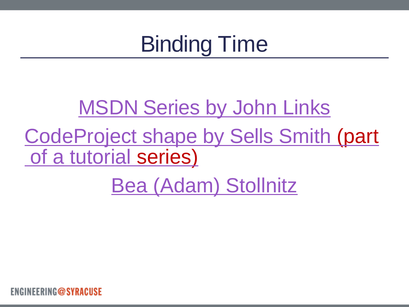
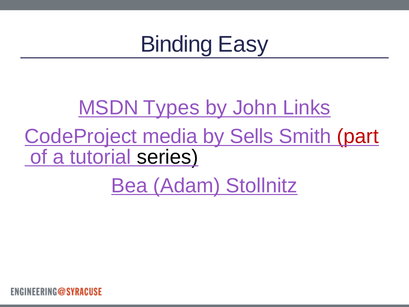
Time: Time -> Easy (243, 44)
MSDN Series: Series -> Types (171, 108)
shape: shape -> media (170, 136)
series colour: red -> black (168, 157)
